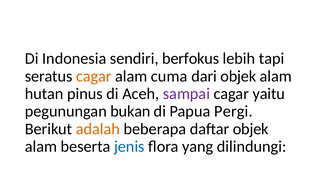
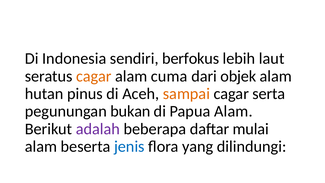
tapi: tapi -> laut (272, 59)
sampai colour: purple -> orange (186, 94)
yaitu: yaitu -> serta (269, 94)
Papua Pergi: Pergi -> Alam (233, 111)
adalah colour: orange -> purple (98, 129)
daftar objek: objek -> mulai (251, 129)
